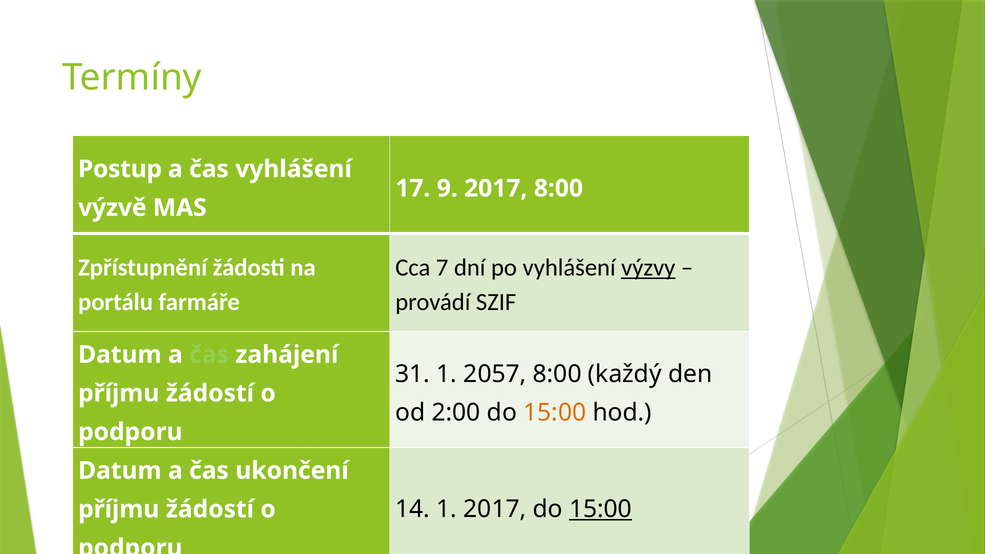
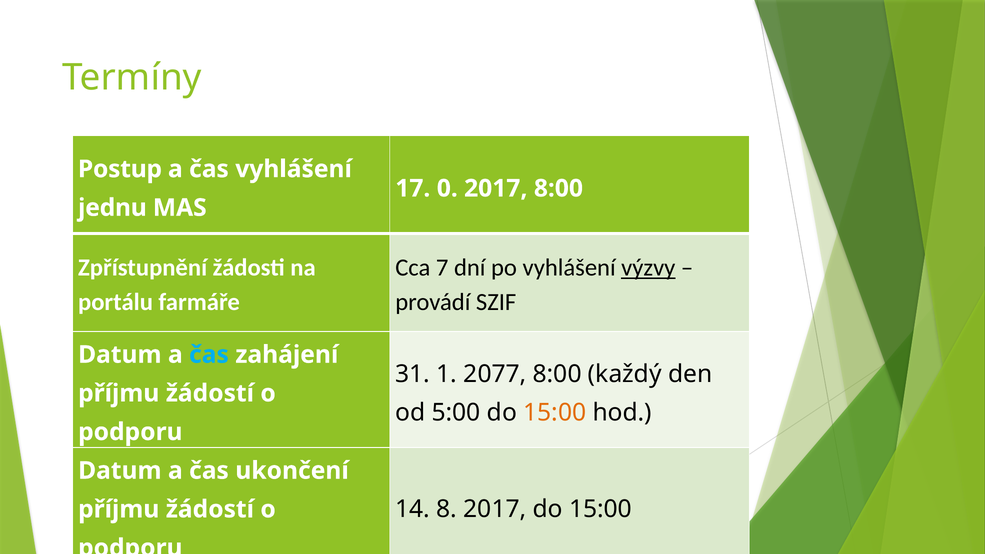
9: 9 -> 0 (447, 188)
výzvě: výzvě -> jednu (112, 208)
čas colour: light green -> light blue (209, 355)
2057: 2057 -> 2077 (495, 374)
2:00: 2:00 -> 5:00 (456, 413)
14 1: 1 -> 8 (447, 509)
15:00 underline: present -> none (601, 509)
